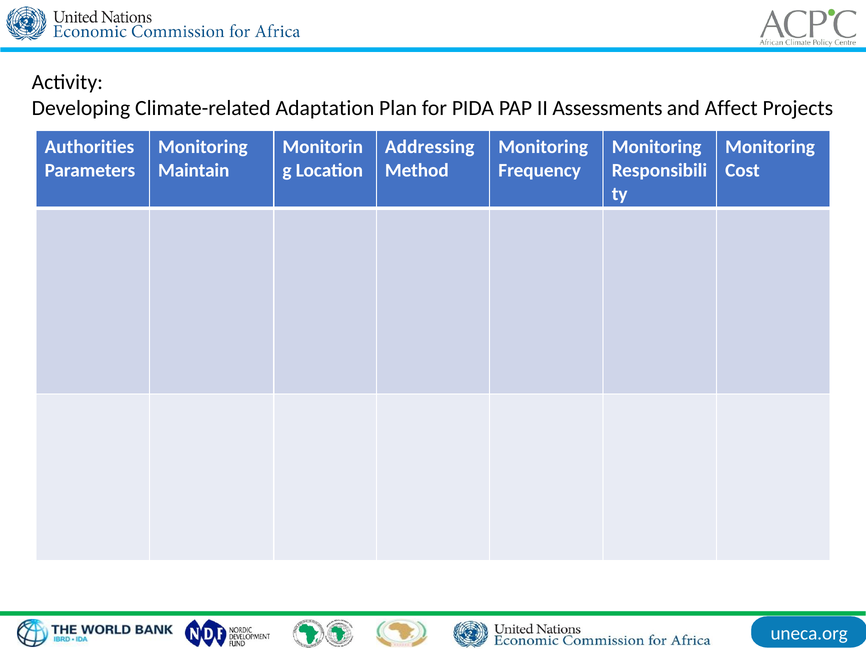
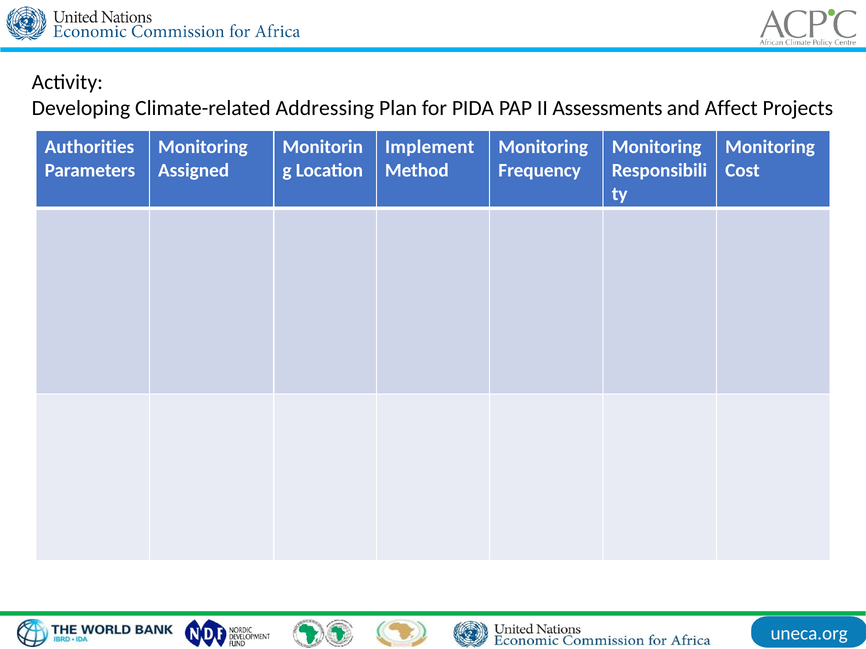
Adaptation: Adaptation -> Addressing (325, 108)
Addressing: Addressing -> Implement (430, 147)
Maintain: Maintain -> Assigned (194, 170)
